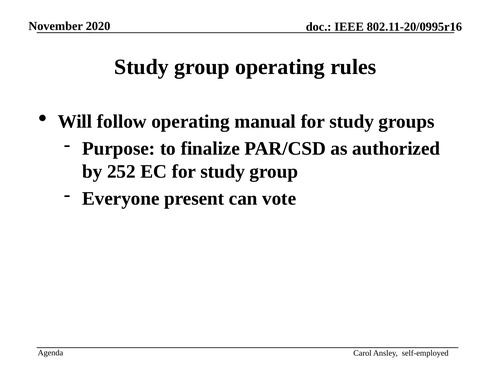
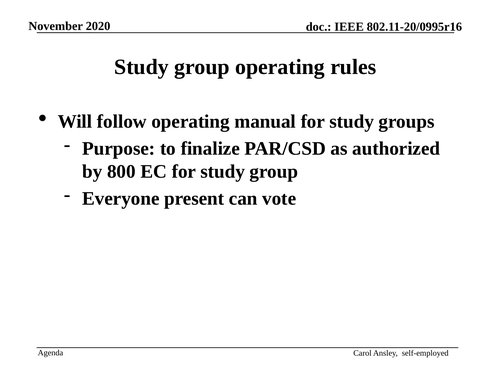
252: 252 -> 800 (121, 172)
